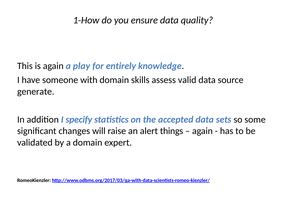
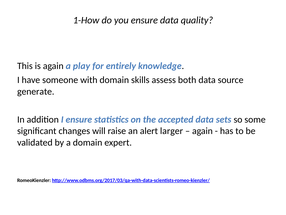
valid: valid -> both (187, 80)
I specify: specify -> ensure (79, 119)
things: things -> larger (172, 131)
